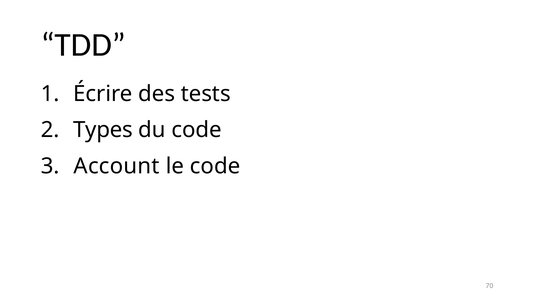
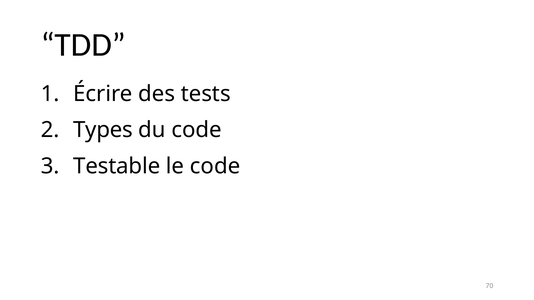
Account: Account -> Testable (117, 166)
